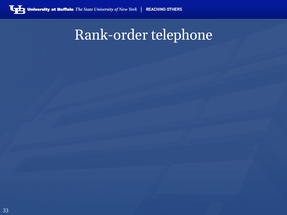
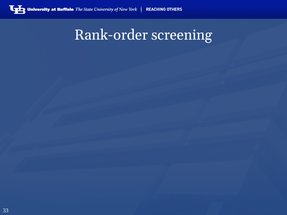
telephone: telephone -> screening (182, 35)
